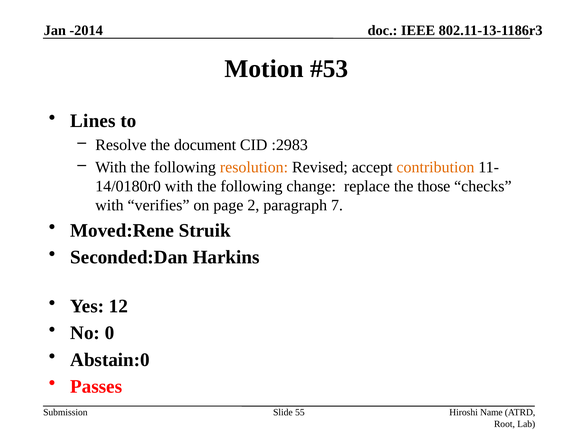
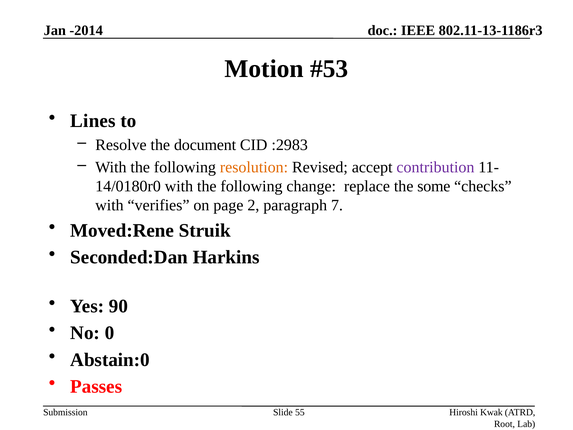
contribution colour: orange -> purple (435, 167)
those: those -> some (434, 186)
12: 12 -> 90 (118, 306)
Name: Name -> Kwak (491, 412)
